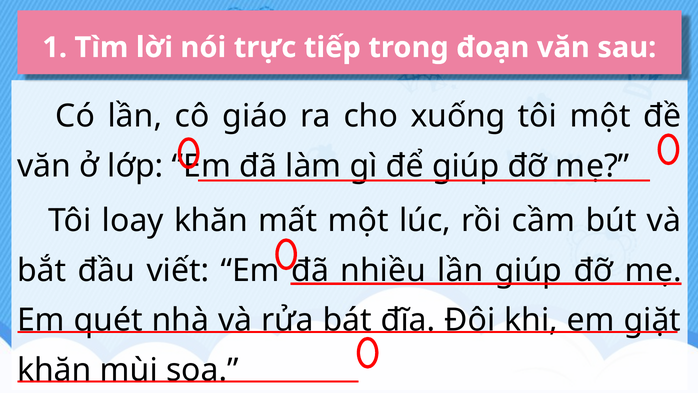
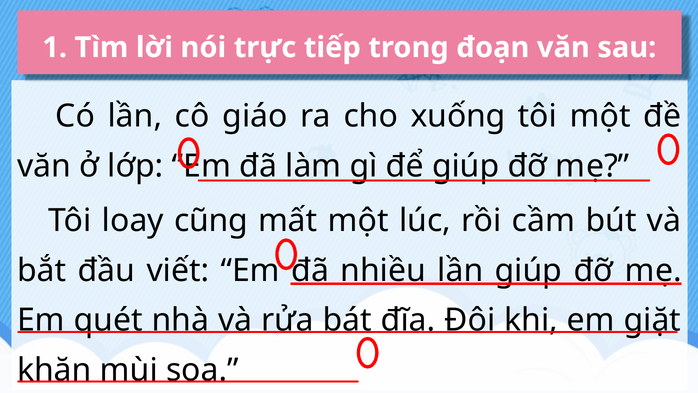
loay khăn: khăn -> cũng (211, 220)
